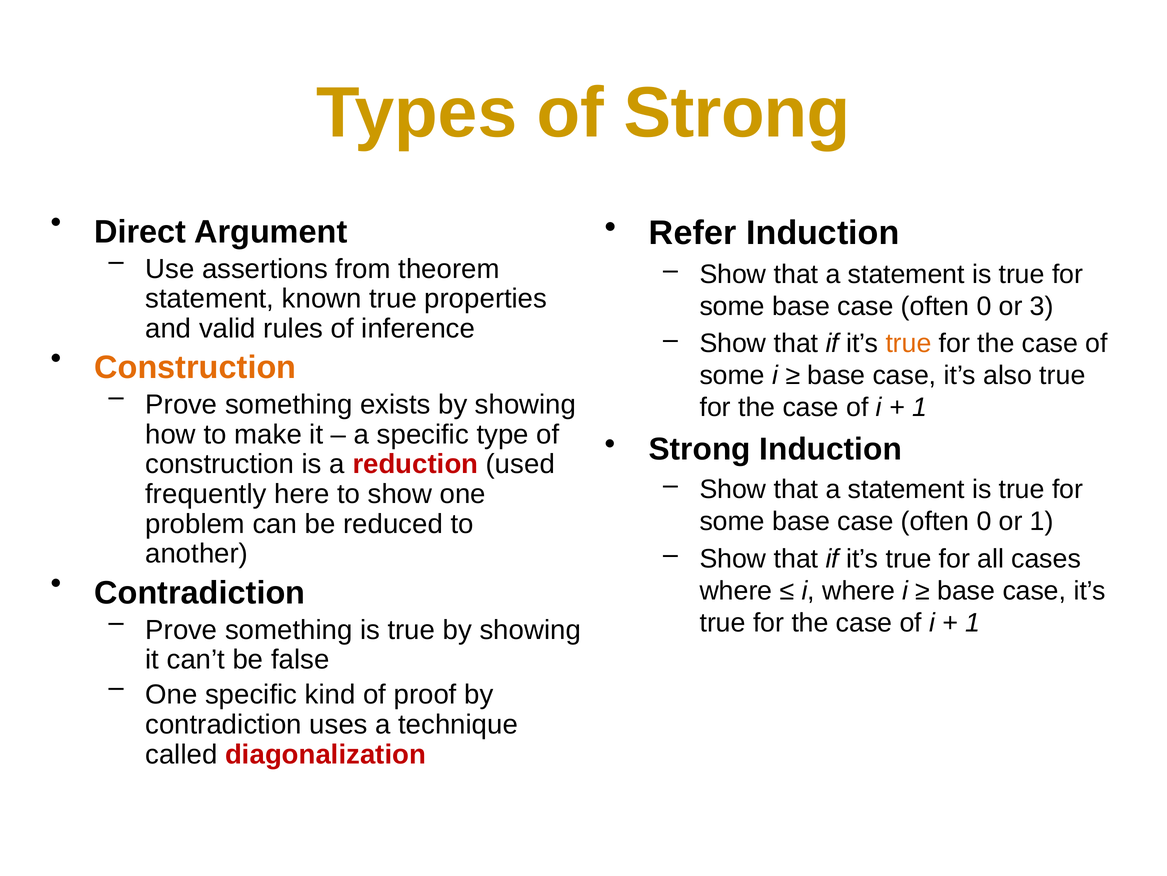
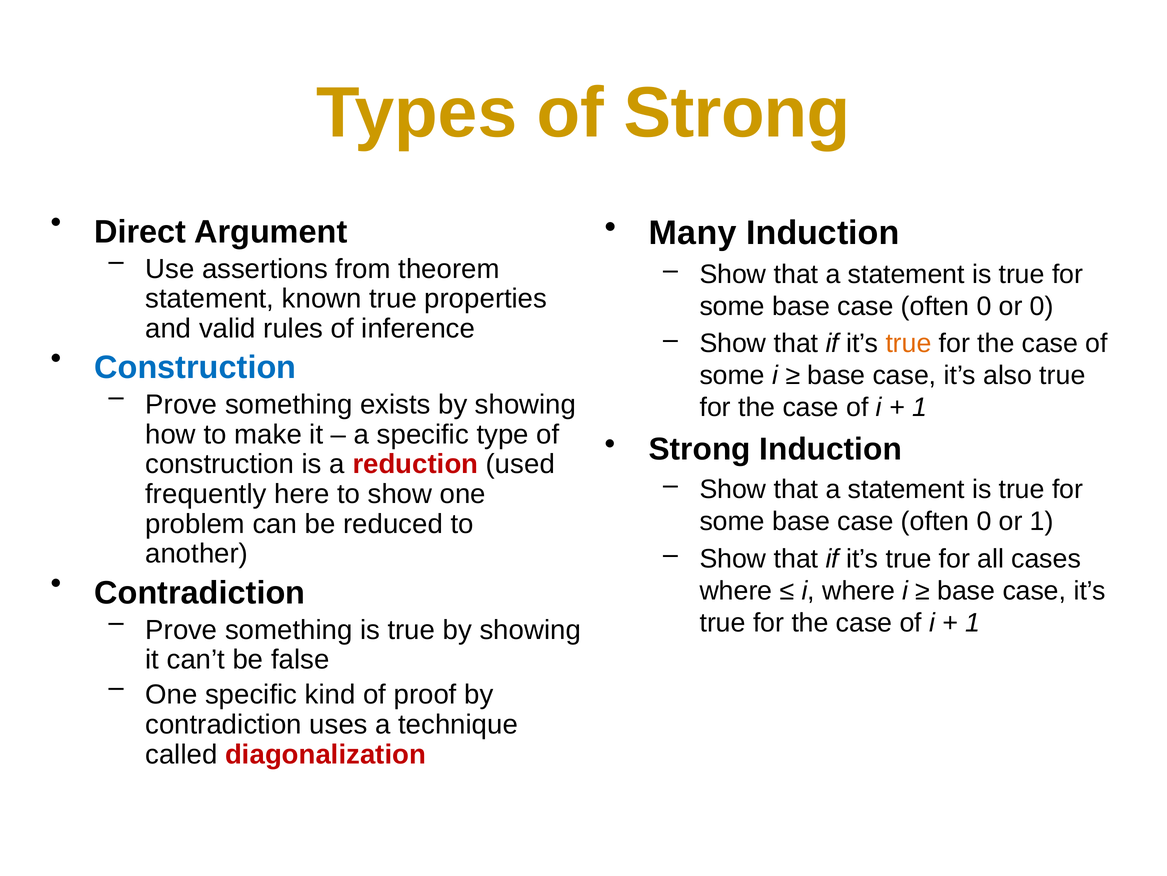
Refer: Refer -> Many (693, 233)
or 3: 3 -> 0 (1042, 306)
Construction colour: orange -> blue (195, 367)
